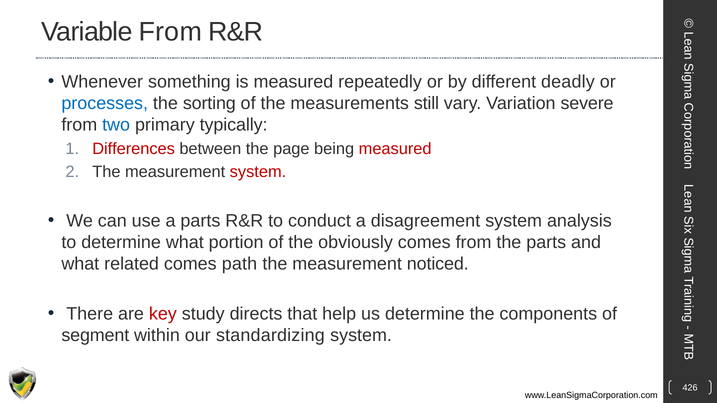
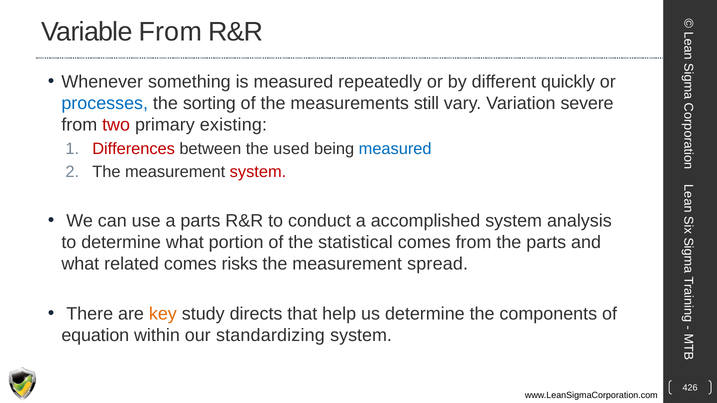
deadly: deadly -> quickly (568, 82)
two colour: blue -> red (116, 125)
typically: typically -> existing (233, 125)
page: page -> used (291, 149)
measured colour: red -> blue (395, 149)
disagreement: disagreement -> accomplished (426, 221)
obviously: obviously -> statistical (356, 243)
path: path -> risks (240, 264)
noticed: noticed -> spread (438, 264)
key colour: red -> orange (163, 314)
segment: segment -> equation (95, 336)
